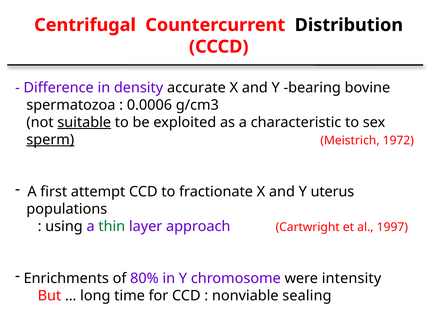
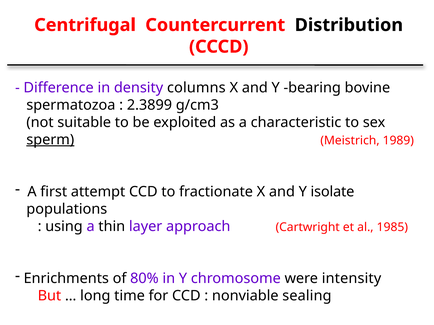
accurate: accurate -> columns (196, 88)
0.0006: 0.0006 -> 2.3899 (149, 105)
suitable underline: present -> none (84, 122)
1972: 1972 -> 1989 (398, 141)
uterus: uterus -> isolate (332, 192)
thin colour: green -> black (112, 227)
1997: 1997 -> 1985 (392, 227)
